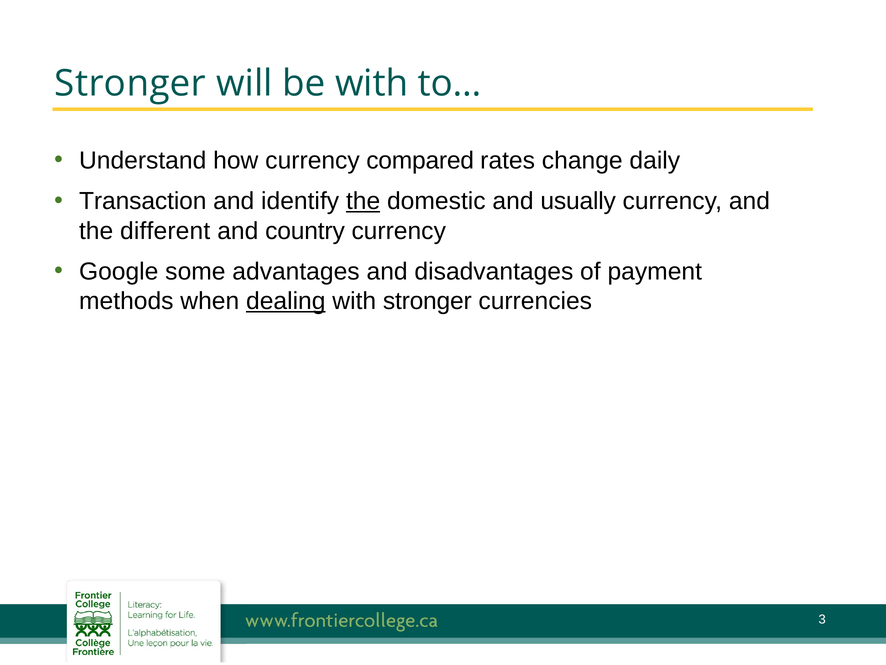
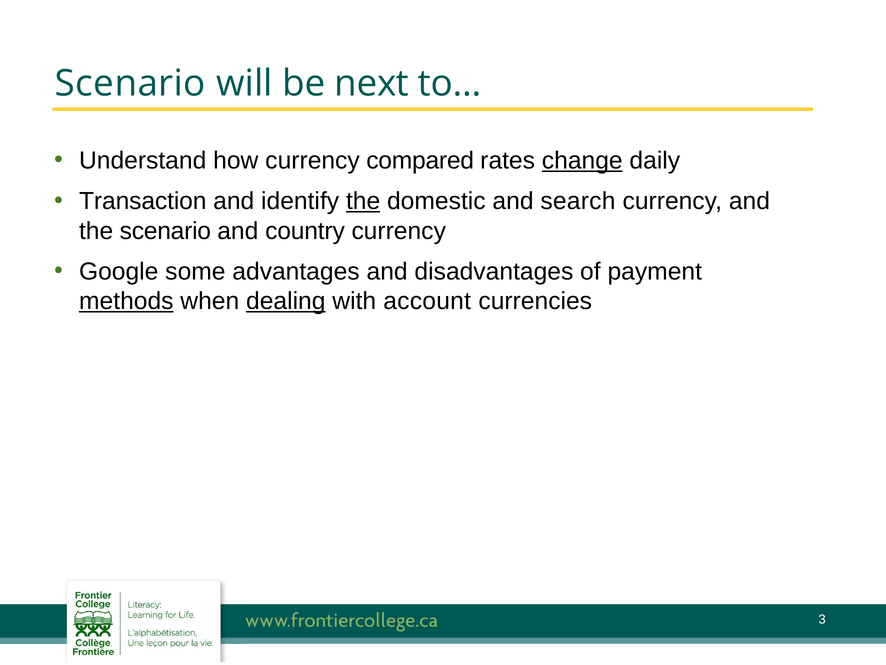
Stronger: Stronger -> Scenario (130, 83)
be with: with -> next (372, 83)
change underline: none -> present (582, 161)
usually: usually -> search (578, 201)
the different: different -> scenario (165, 231)
methods underline: none -> present (126, 301)
with stronger: stronger -> account (427, 301)
